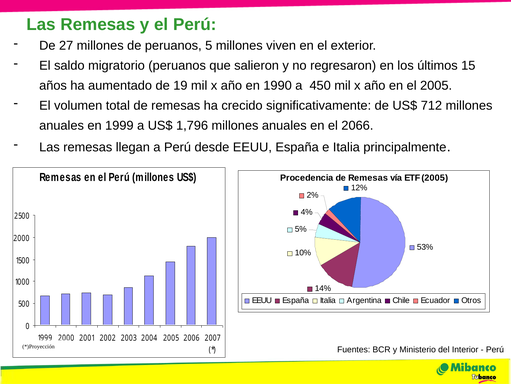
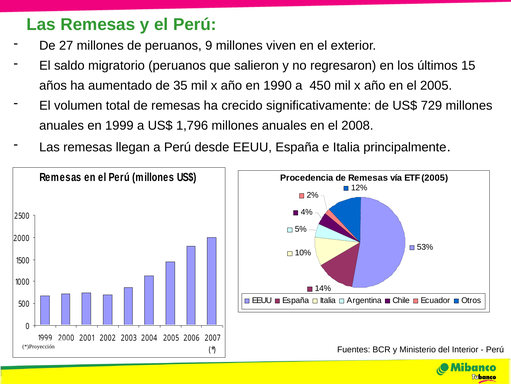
5: 5 -> 9 (209, 46)
19: 19 -> 35 (180, 85)
712: 712 -> 729 (431, 105)
2066: 2066 -> 2008 (357, 125)
